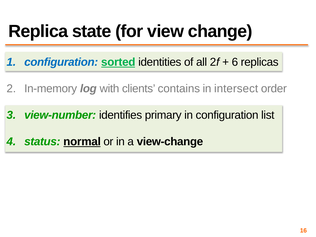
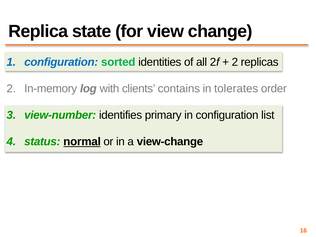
sorted underline: present -> none (118, 62)
6: 6 -> 2 (235, 62)
intersect: intersect -> tolerates (236, 89)
